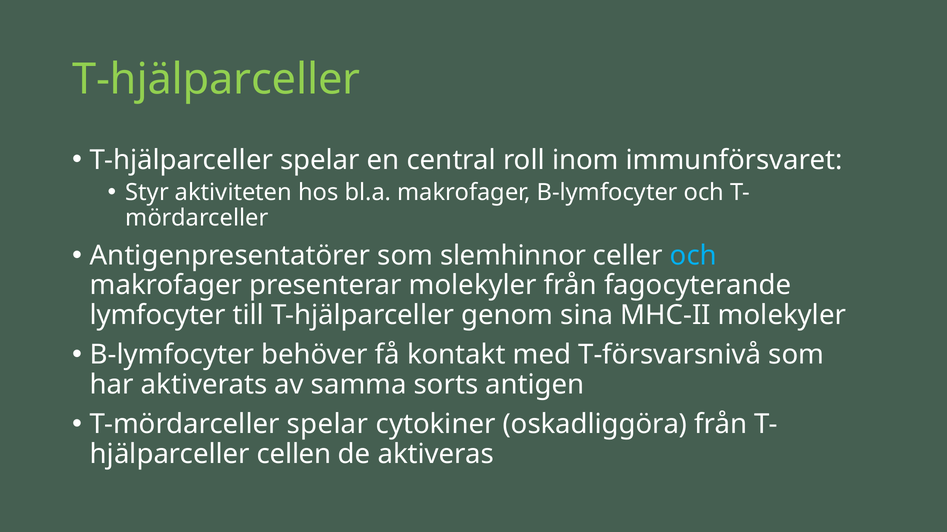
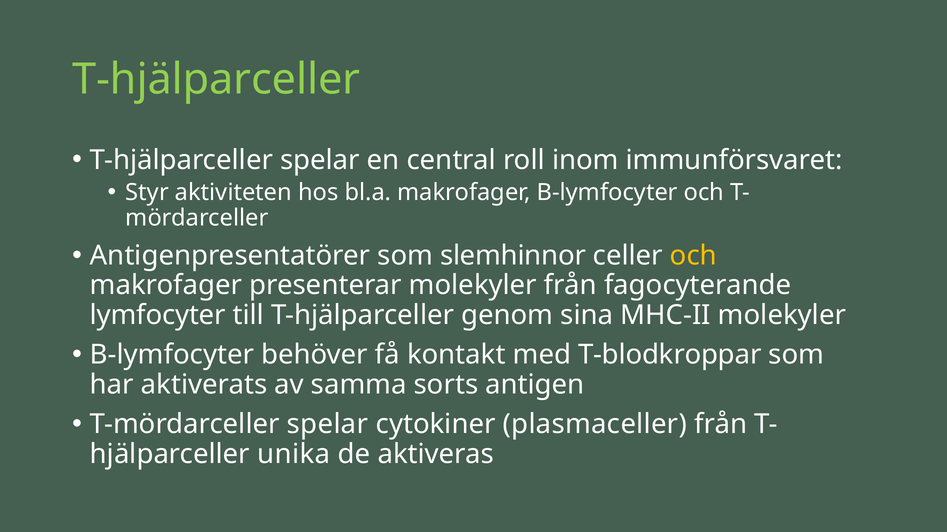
och colour: light blue -> yellow (693, 256)
T-försvarsnivå: T-försvarsnivå -> T-blodkroppar (670, 355)
oskadliggöra: oskadliggöra -> plasmaceller (595, 425)
cellen: cellen -> unika (294, 455)
